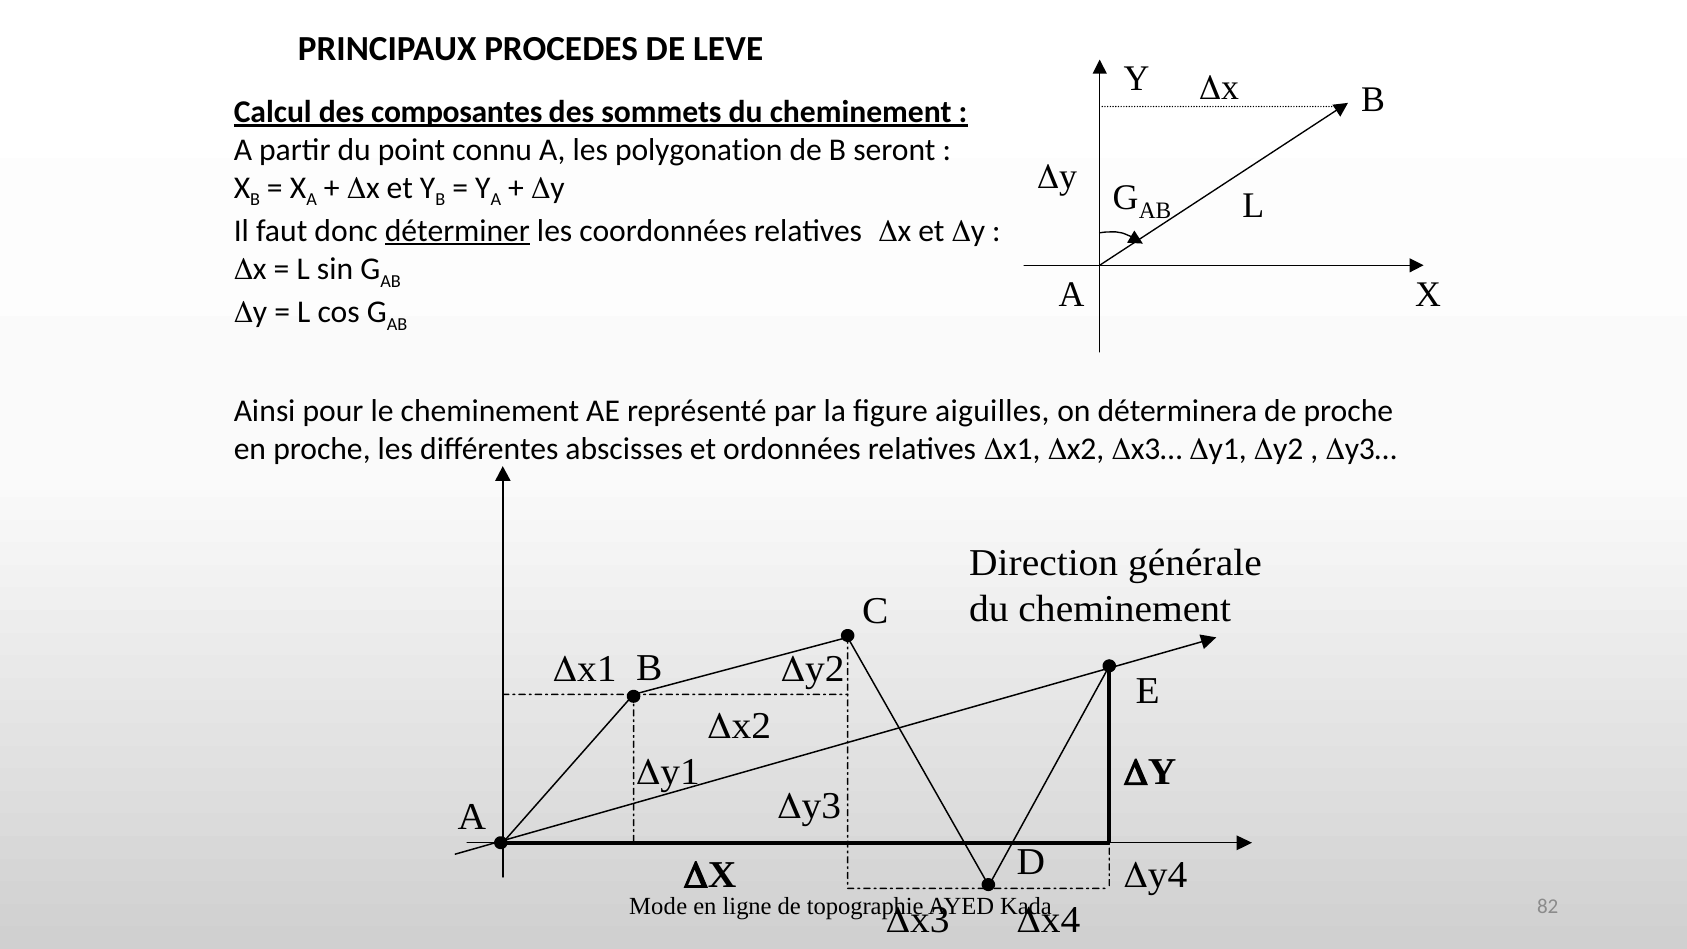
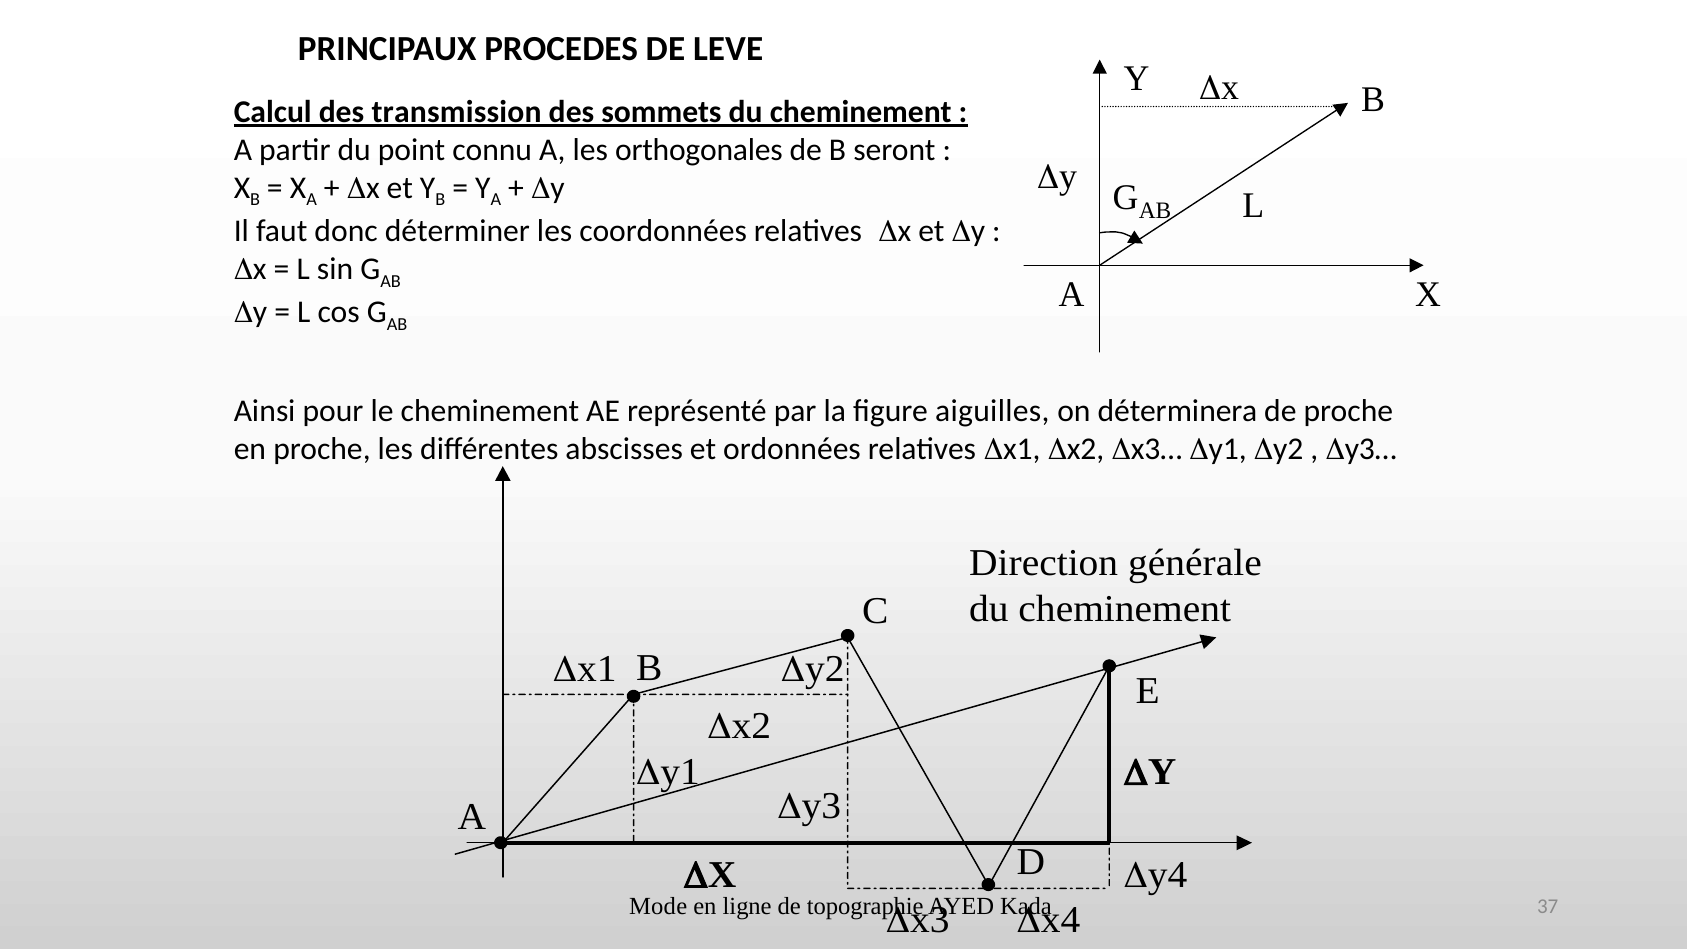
composantes: composantes -> transmission (456, 112)
polygonation: polygonation -> orthogonales (699, 150)
déterminer underline: present -> none (457, 231)
82: 82 -> 37 (1548, 906)
